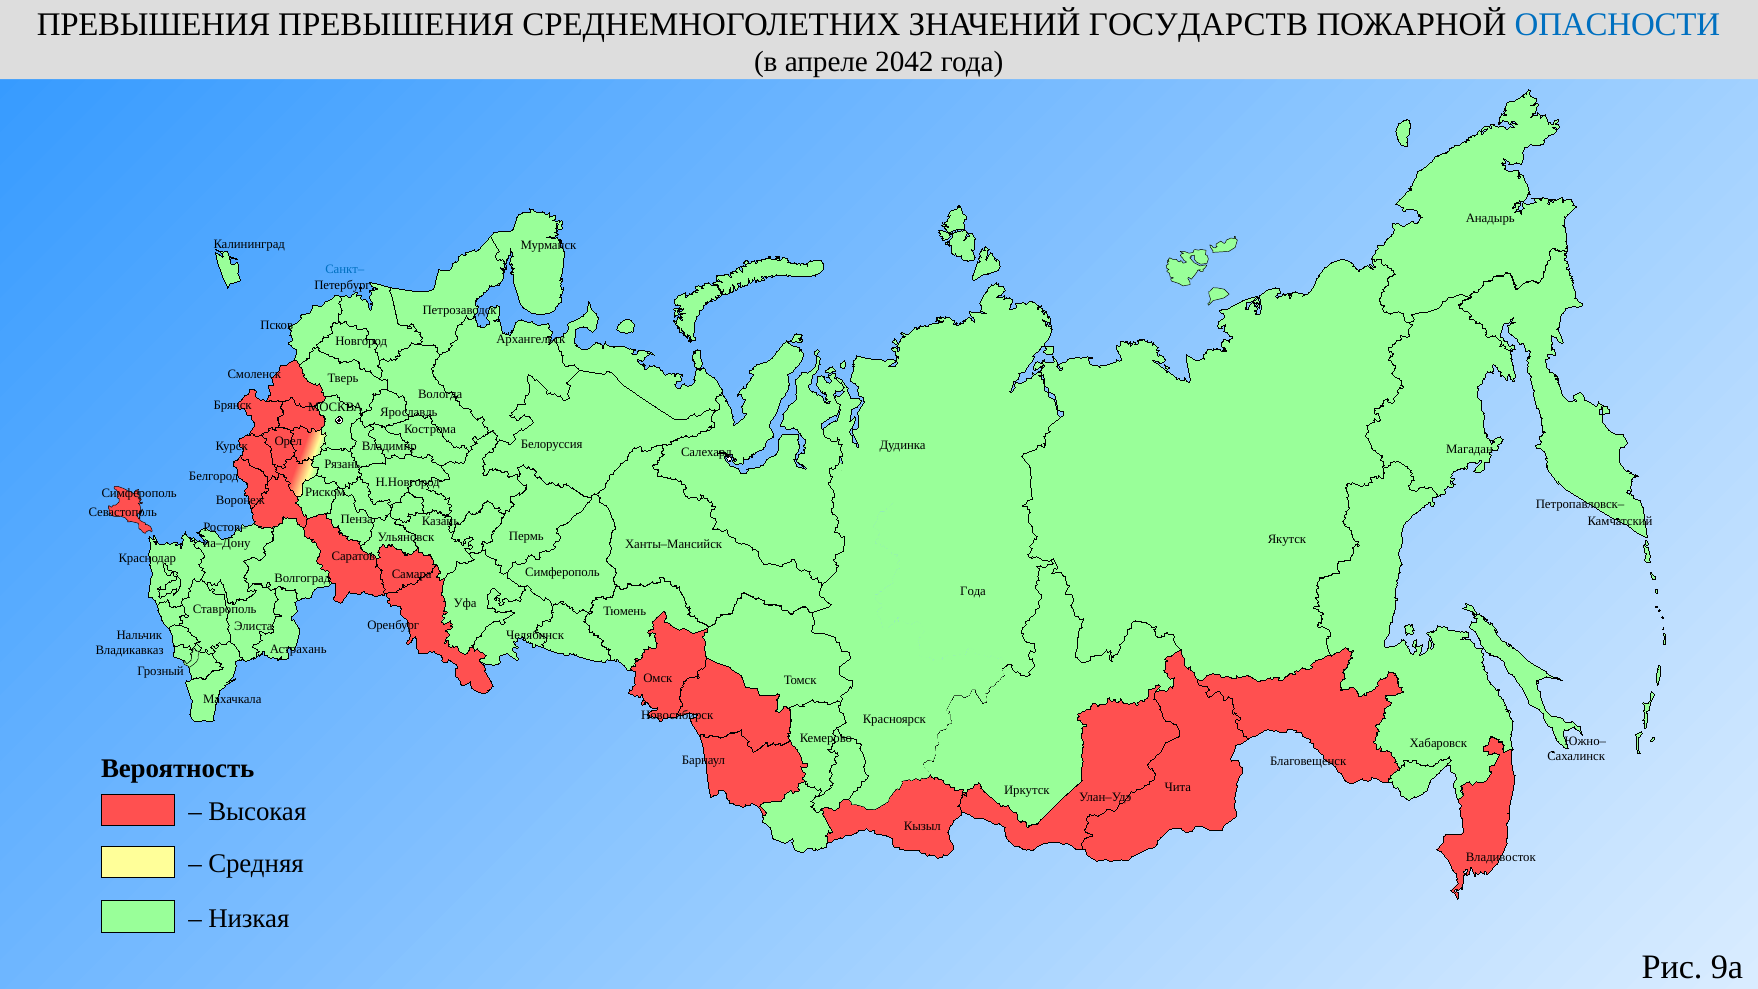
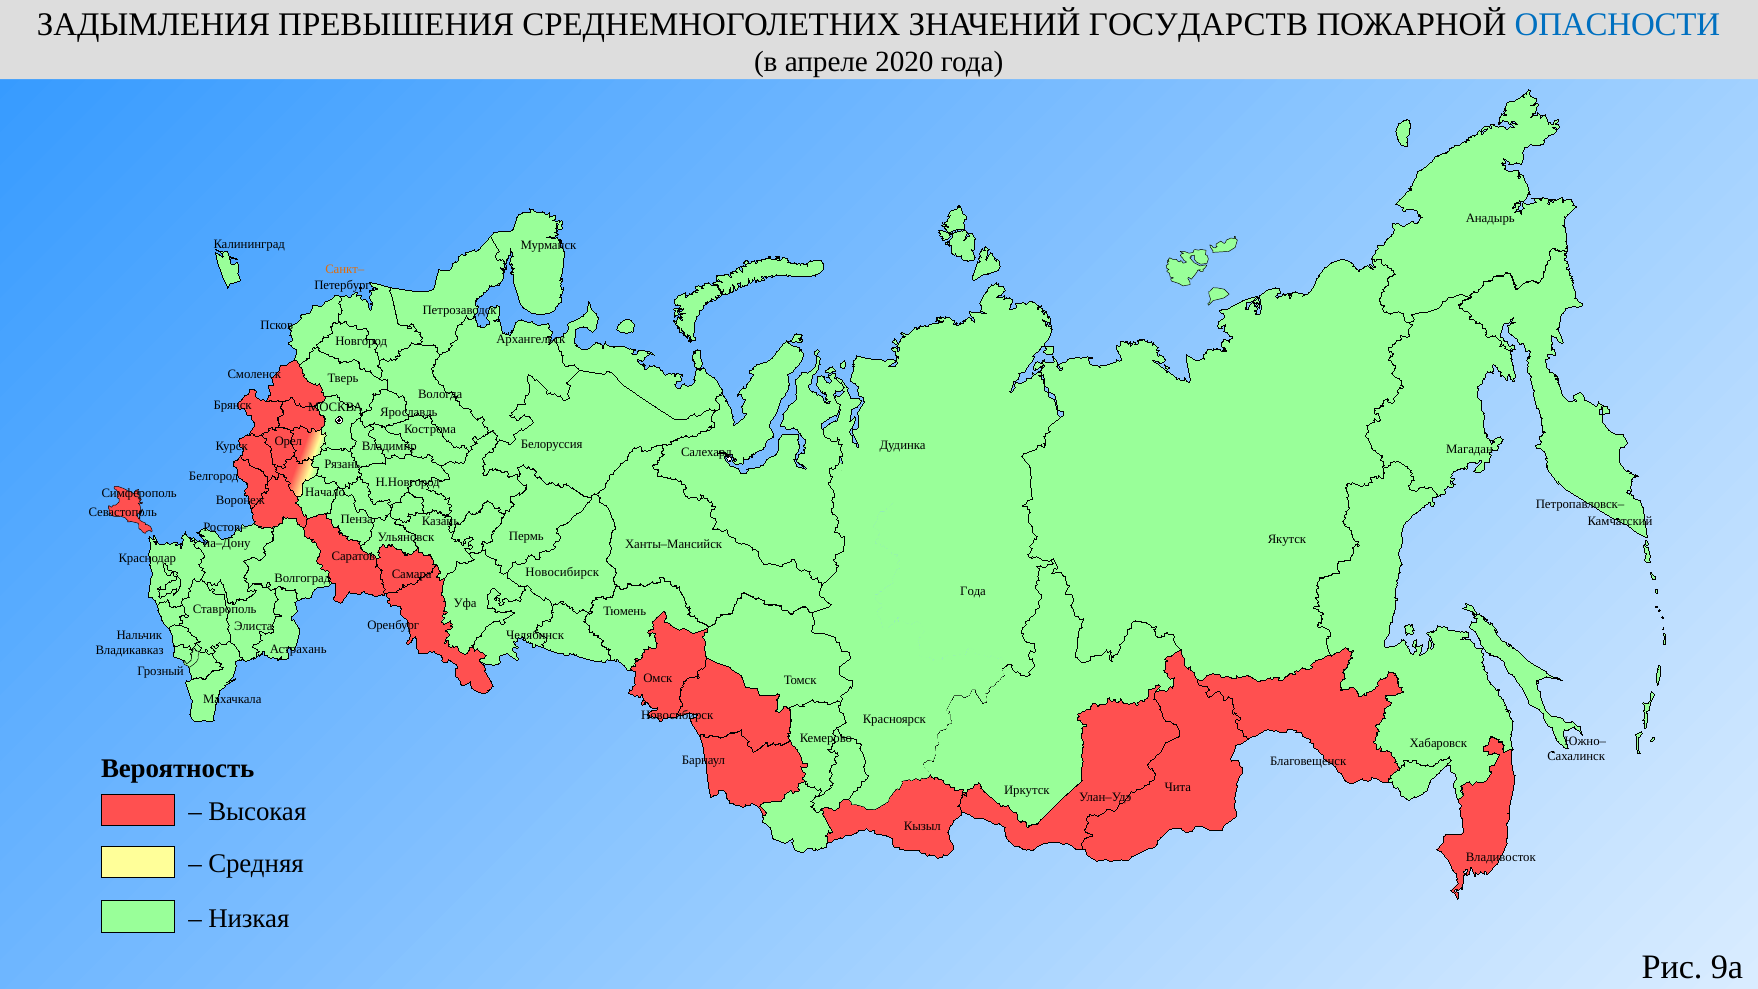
ПРЕВЫШЕНИЯ: ПРЕВЫШЕНИЯ -> ЗАДЫМЛЕНИЯ (153, 24)
2042: 2042 -> 2020 (904, 61)
Санкт– colour: blue -> orange (345, 269)
Риском: Риском -> Начало (325, 493)
Симферополь: Симферополь -> Новосибирск (562, 572)
